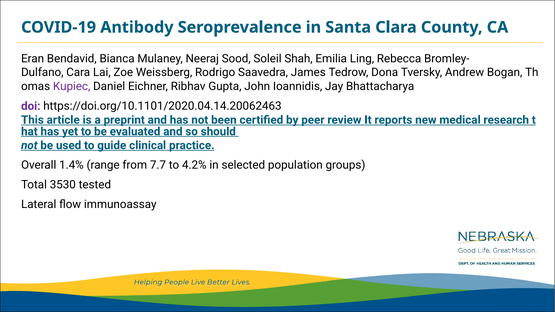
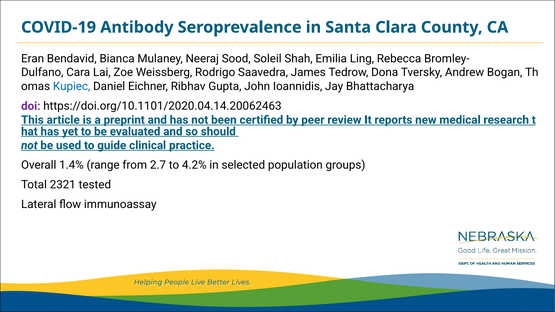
Kupiec colour: purple -> blue (72, 86)
7.7: 7.7 -> 2.7 (158, 165)
3530: 3530 -> 2321 (63, 185)
